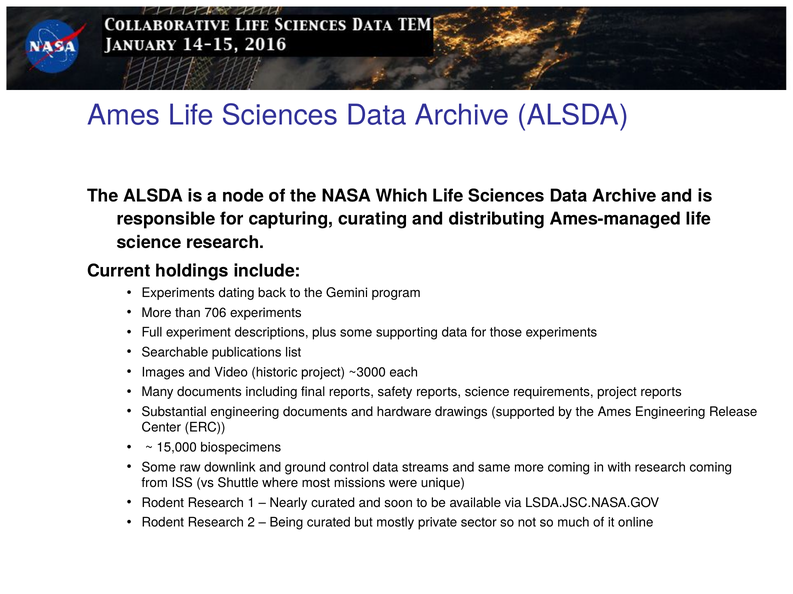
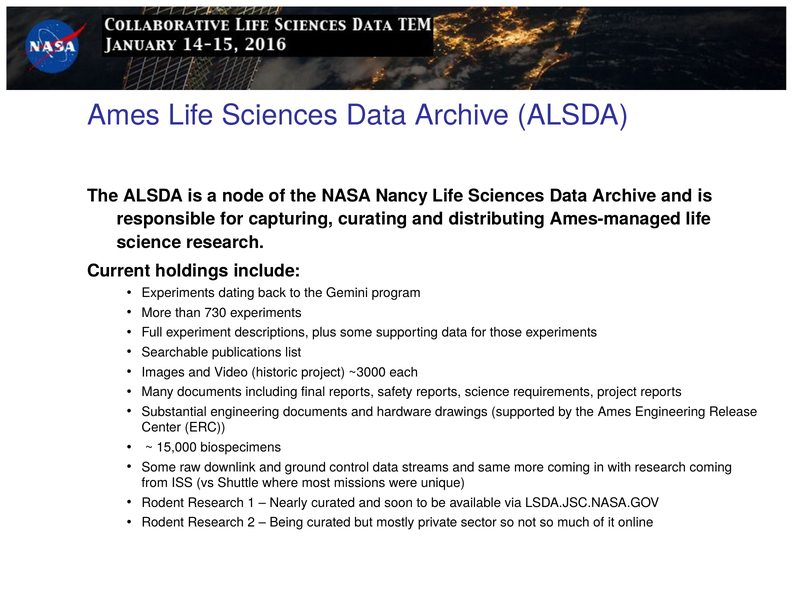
Which: Which -> Nancy (402, 196)
706: 706 -> 730 (215, 313)
